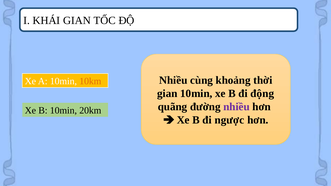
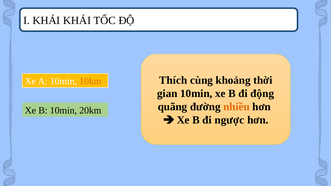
KHÁI GIAN: GIAN -> KHÁI (77, 20)
Nhiều: Nhiều -> Thích (173, 80)
nhiều colour: purple -> orange (237, 107)
